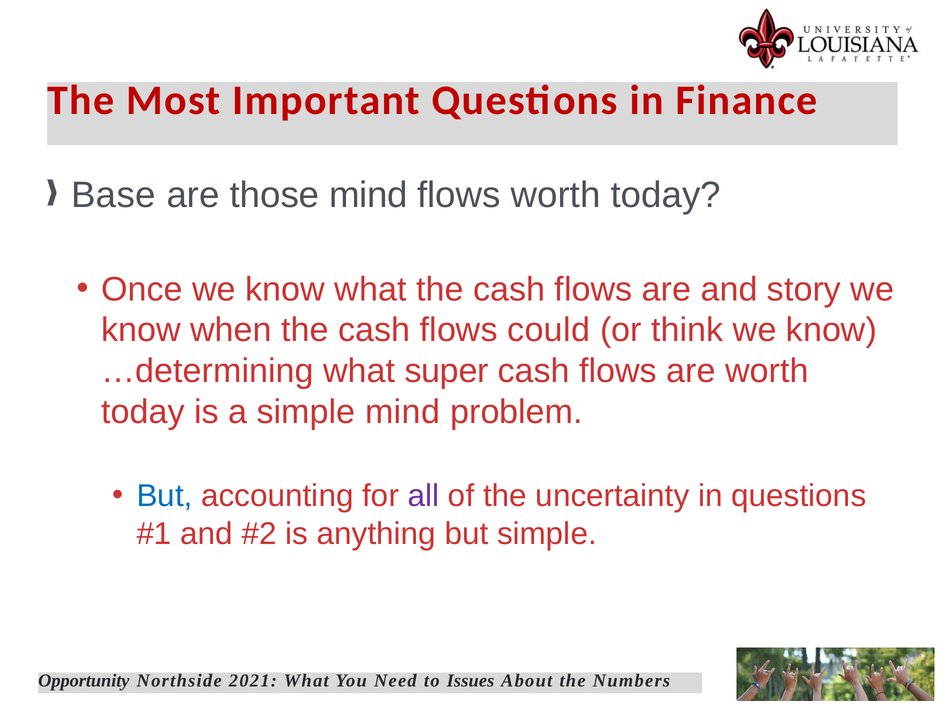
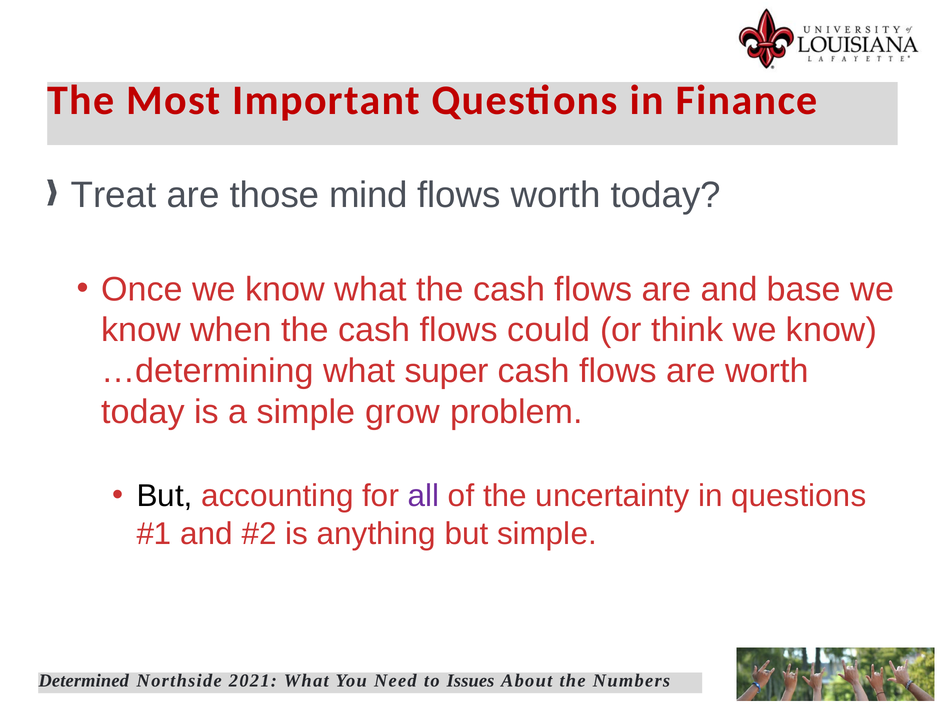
Base: Base -> Treat (114, 195)
story: story -> base (804, 290)
simple mind: mind -> grow (403, 412)
But colour: blue -> black (164, 496)
Opportunity: Opportunity -> Determined (84, 681)
